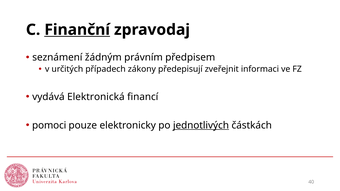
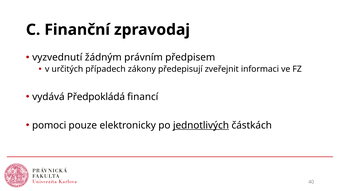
Finanční underline: present -> none (77, 30)
seznámení: seznámení -> vyzvednutí (57, 57)
Elektronická: Elektronická -> Předpokládá (96, 97)
